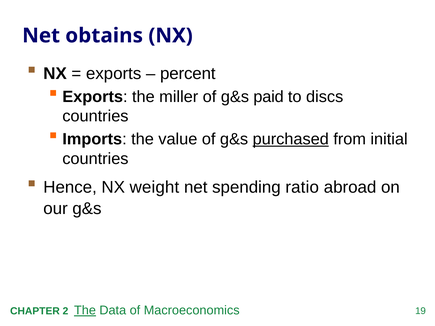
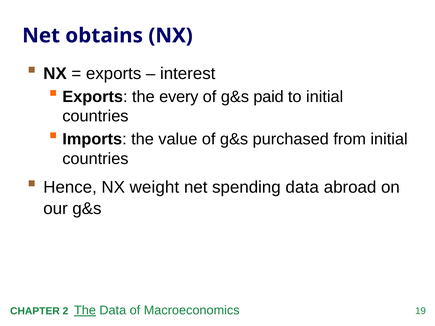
percent: percent -> interest (188, 74)
miller: miller -> every (179, 97)
to discs: discs -> initial (325, 97)
purchased underline: present -> none (291, 139)
spending ratio: ratio -> data (302, 187)
